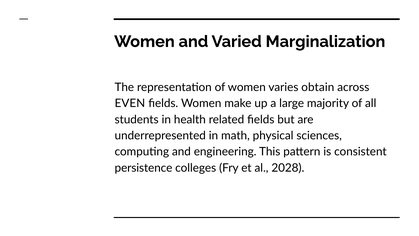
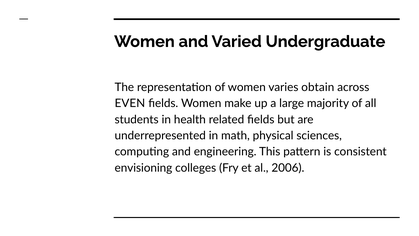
Marginalization: Marginalization -> Undergraduate (325, 42)
persistence: persistence -> envisioning (143, 168)
2028: 2028 -> 2006 (288, 168)
